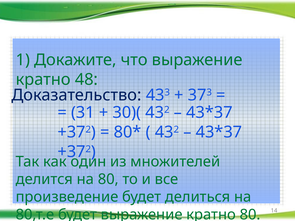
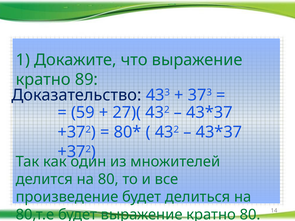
48: 48 -> 89 (86, 80)
31: 31 -> 59 (83, 113)
30)(: 30)( -> 27)( (127, 113)
